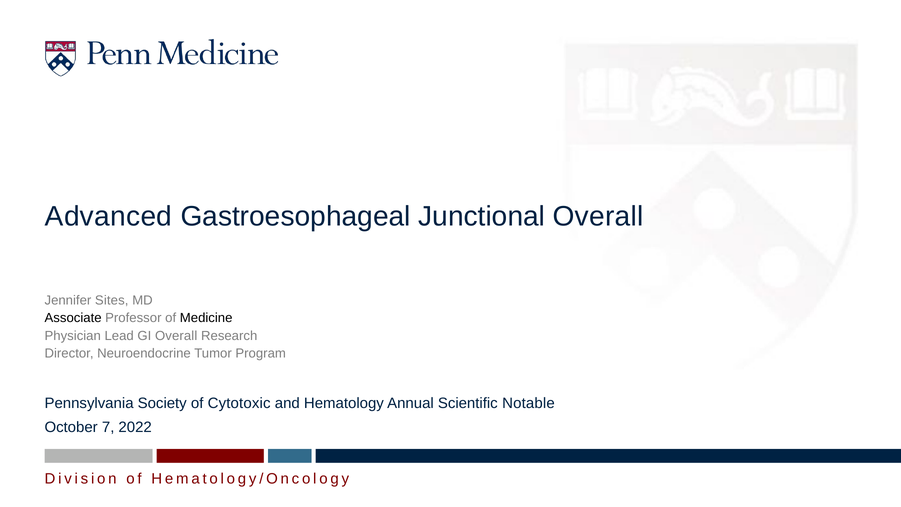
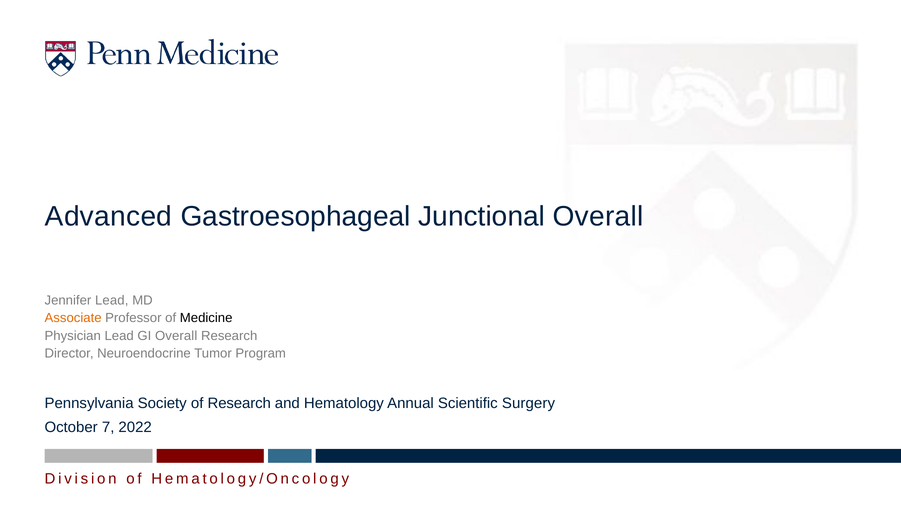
Jennifer Sites: Sites -> Lead (112, 300)
Associate colour: black -> orange (73, 318)
of Cytotoxic: Cytotoxic -> Research (239, 403)
Notable: Notable -> Surgery (528, 403)
